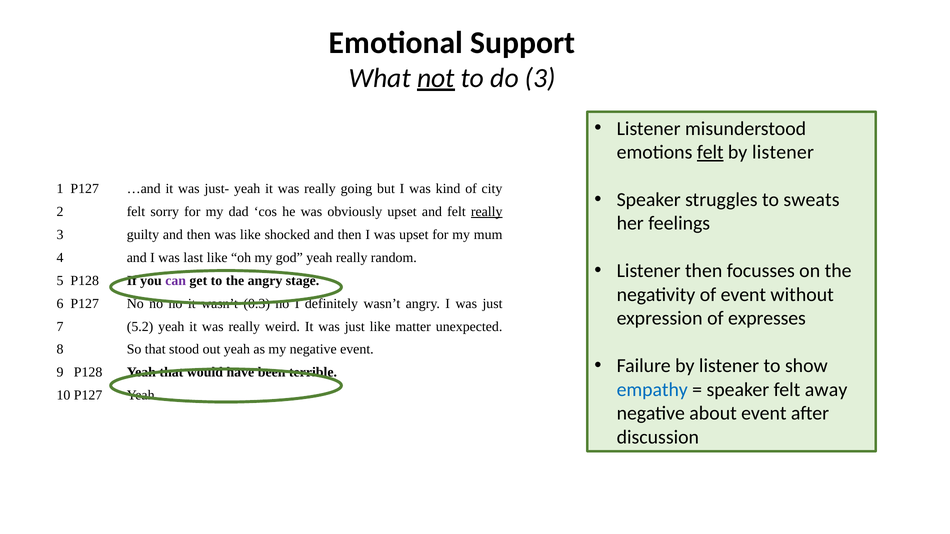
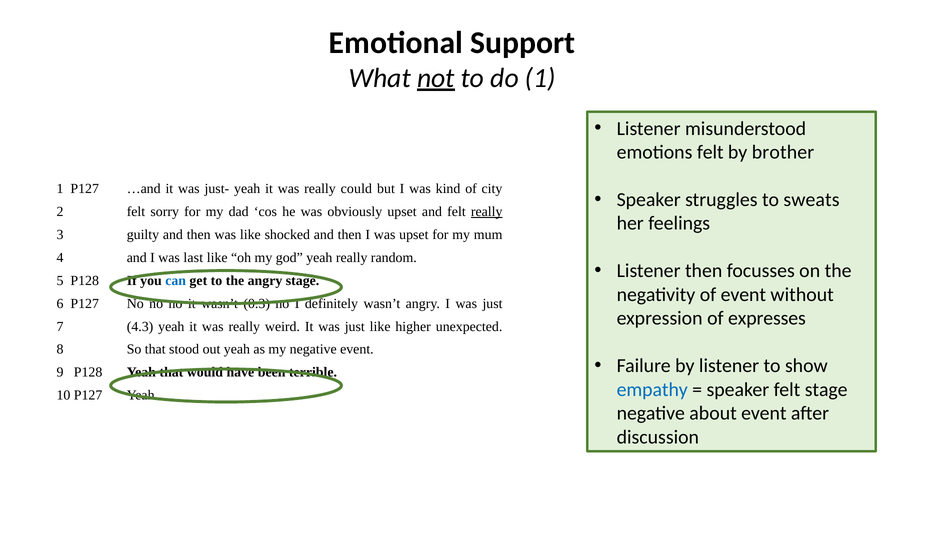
do 3: 3 -> 1 (540, 78)
felt underline: present -> none (710, 152)
listener: listener -> brother (783, 152)
going: going -> could (356, 189)
can colour: purple -> blue (176, 281)
5.2: 5.2 -> 4.3 (140, 327)
matter: matter -> higher (413, 327)
felt away: away -> stage (826, 390)
